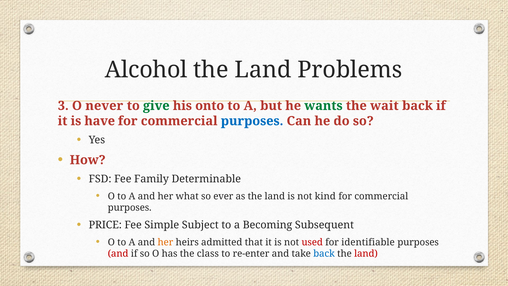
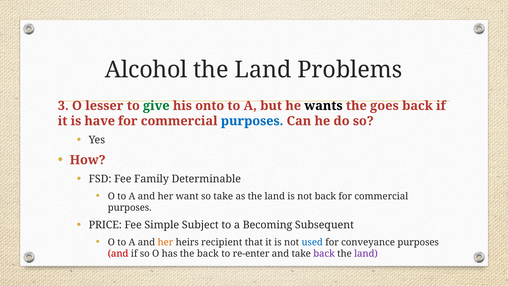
never: never -> lesser (104, 106)
wants colour: green -> black (323, 106)
wait: wait -> goes (384, 106)
what: what -> want (187, 196)
so ever: ever -> take (223, 196)
not kind: kind -> back (325, 196)
admitted: admitted -> recipient (222, 242)
used colour: red -> blue (312, 242)
identifiable: identifiable -> conveyance (368, 242)
the class: class -> back (208, 253)
back colour: blue -> purple (324, 253)
land colour: red -> purple (366, 253)
